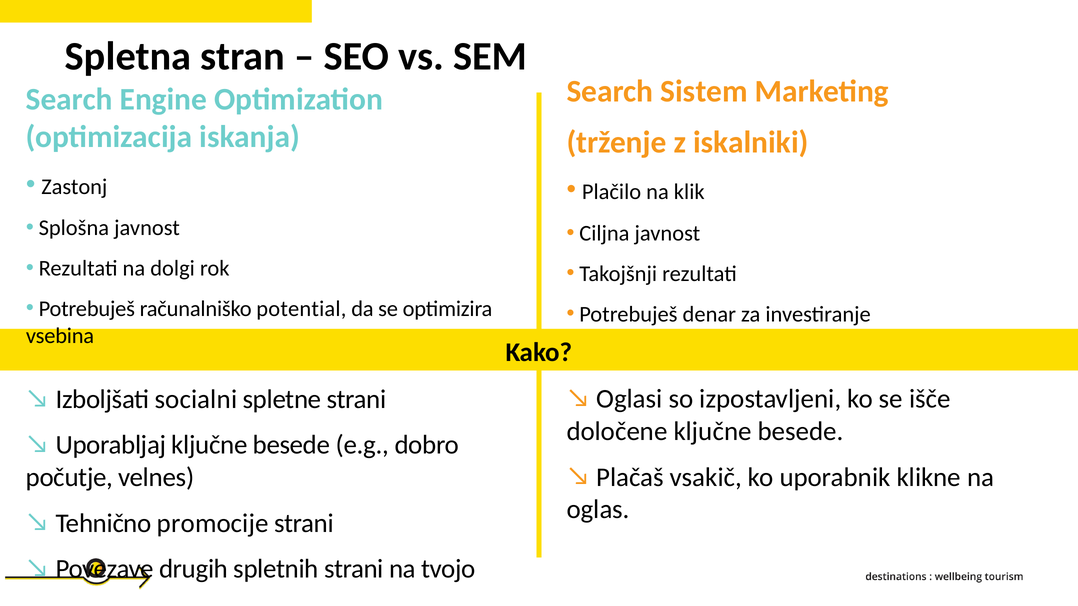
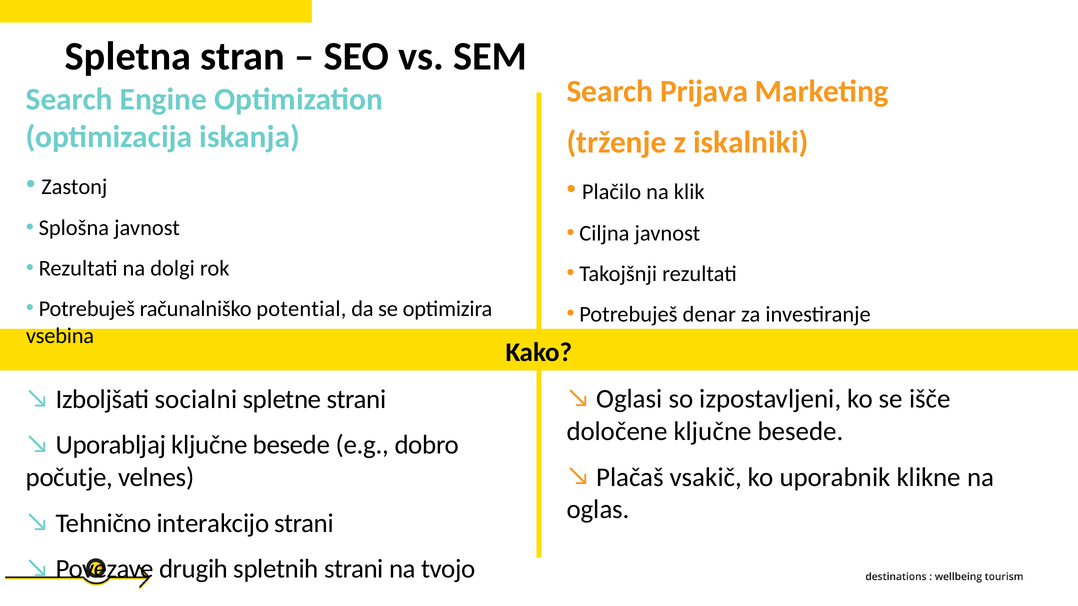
Sistem: Sistem -> Prijava (704, 91)
promocije: promocije -> interakcijo (213, 523)
